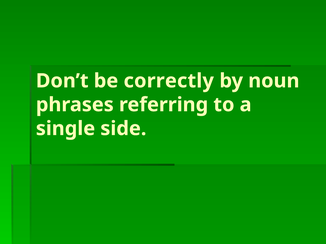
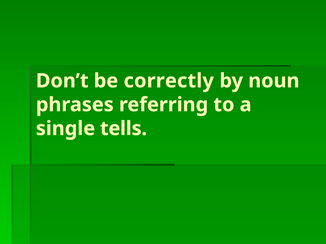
side: side -> tells (124, 129)
